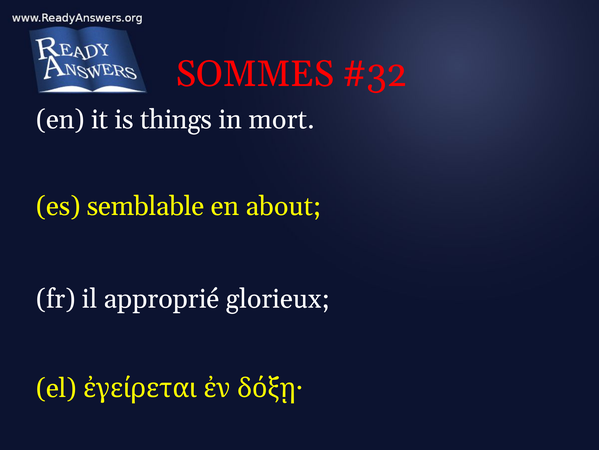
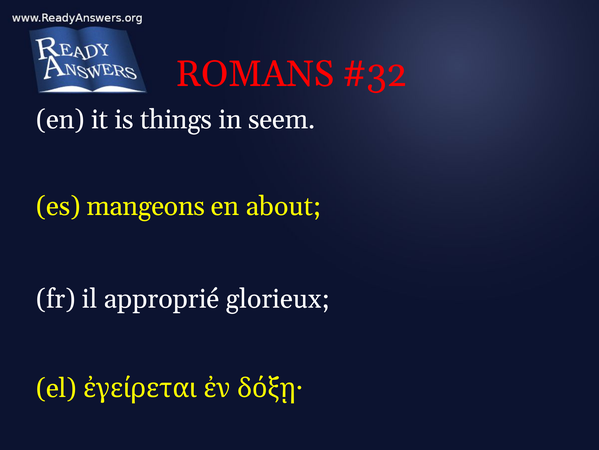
SOMMES: SOMMES -> ROMANS (255, 74)
mort: mort -> seem (282, 119)
semblable: semblable -> mangeons (146, 206)
